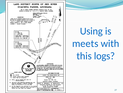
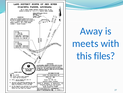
Using: Using -> Away (91, 31)
logs: logs -> files (104, 55)
